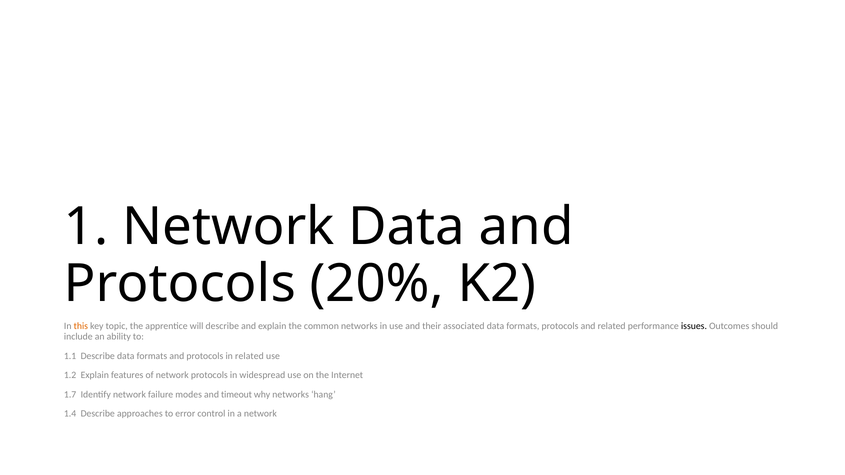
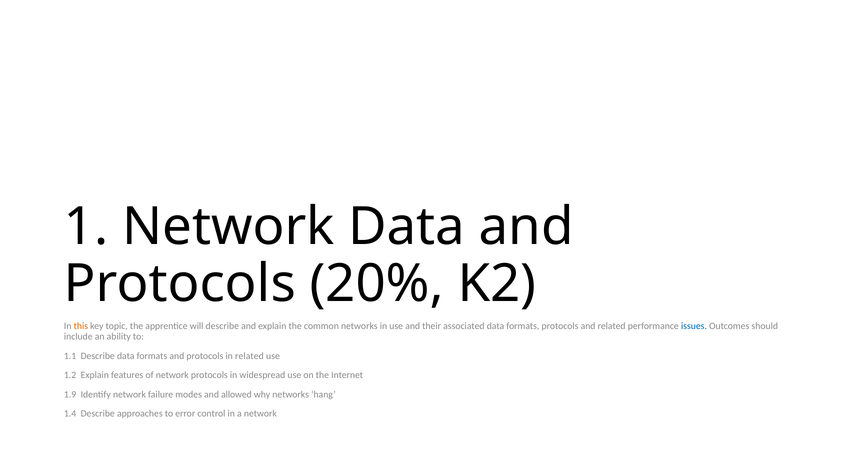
issues colour: black -> blue (694, 326)
1.7: 1.7 -> 1.9 (70, 395)
timeout: timeout -> allowed (236, 395)
